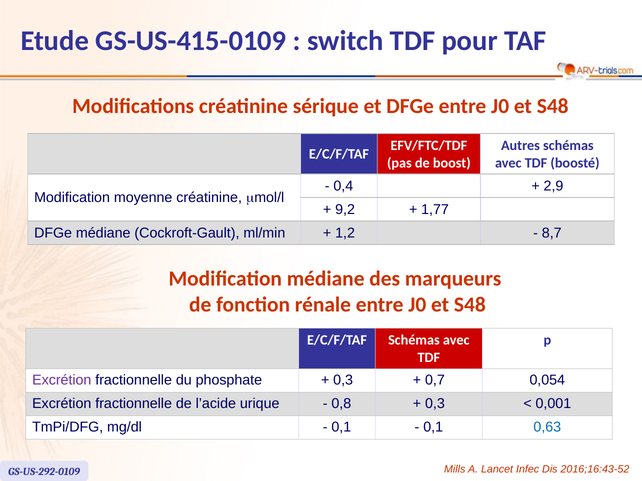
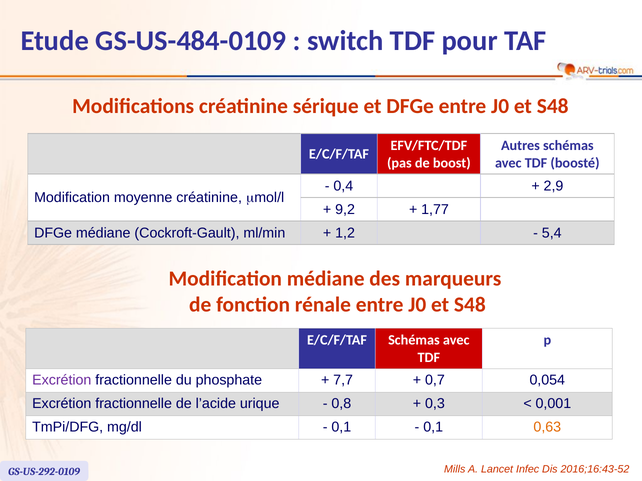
GS-US-415-0109: GS-US-415-0109 -> GS-US-484-0109 (191, 41)
8,7: 8,7 -> 5,4 (552, 233)
0,3: 0,3 -> 7,7 (343, 380)
0,63 colour: blue -> orange (547, 427)
